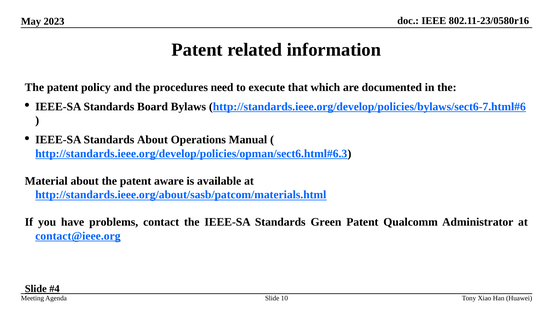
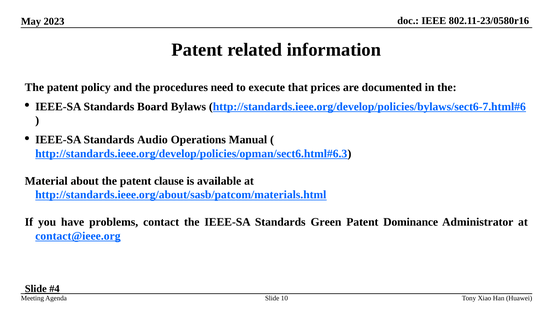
which: which -> prices (325, 87)
Standards About: About -> Audio (152, 140)
aware: aware -> clause (169, 181)
Qualcomm: Qualcomm -> Dominance (411, 222)
